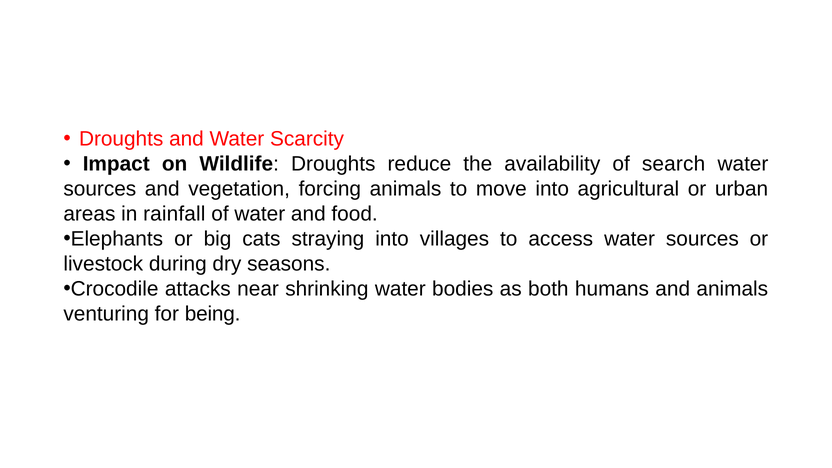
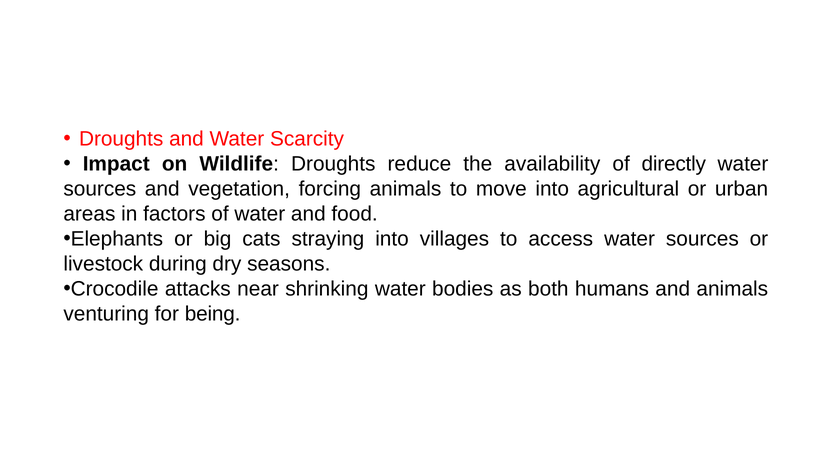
search: search -> directly (674, 164)
rainfall: rainfall -> factors (174, 214)
